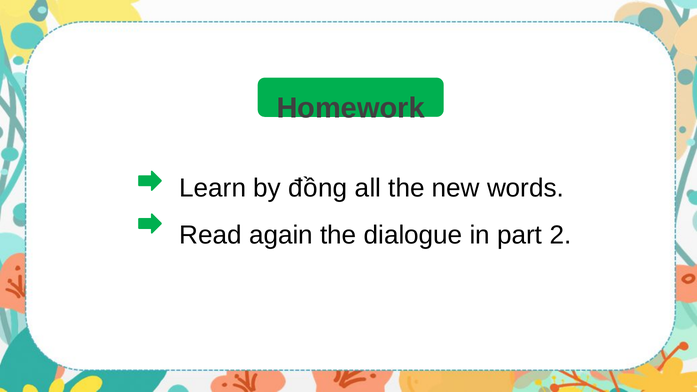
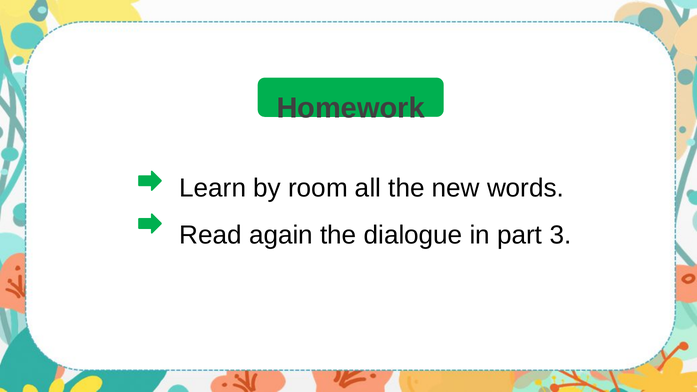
đồng: đồng -> room (318, 188)
2: 2 -> 3 (560, 235)
